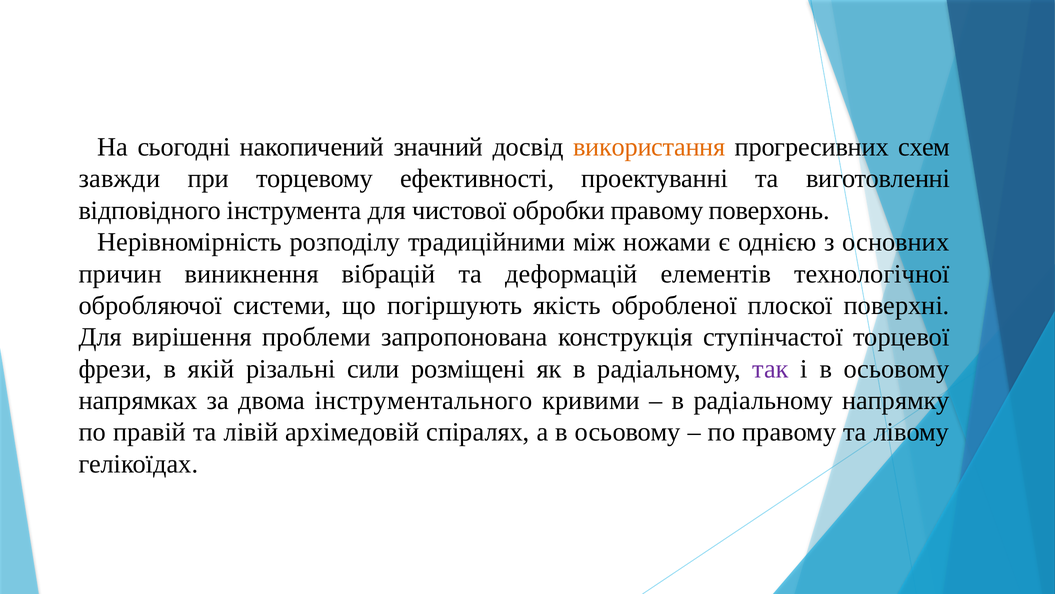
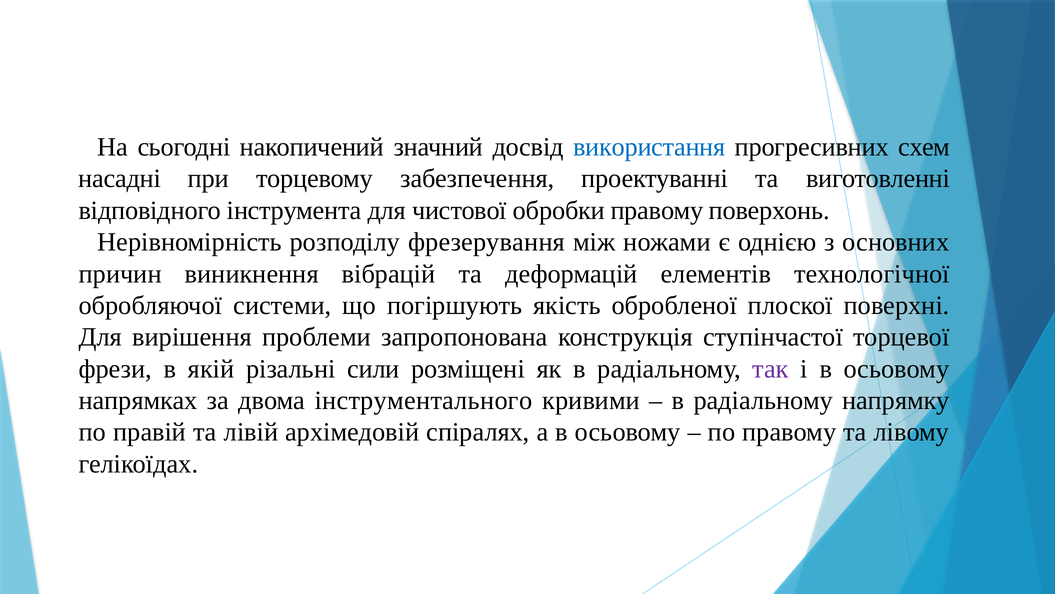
використання colour: orange -> blue (649, 147)
завжди: завжди -> насадні (120, 179)
ефективності: ефективності -> забезпечення (477, 179)
традиційними: традиційними -> фрезерування (487, 242)
